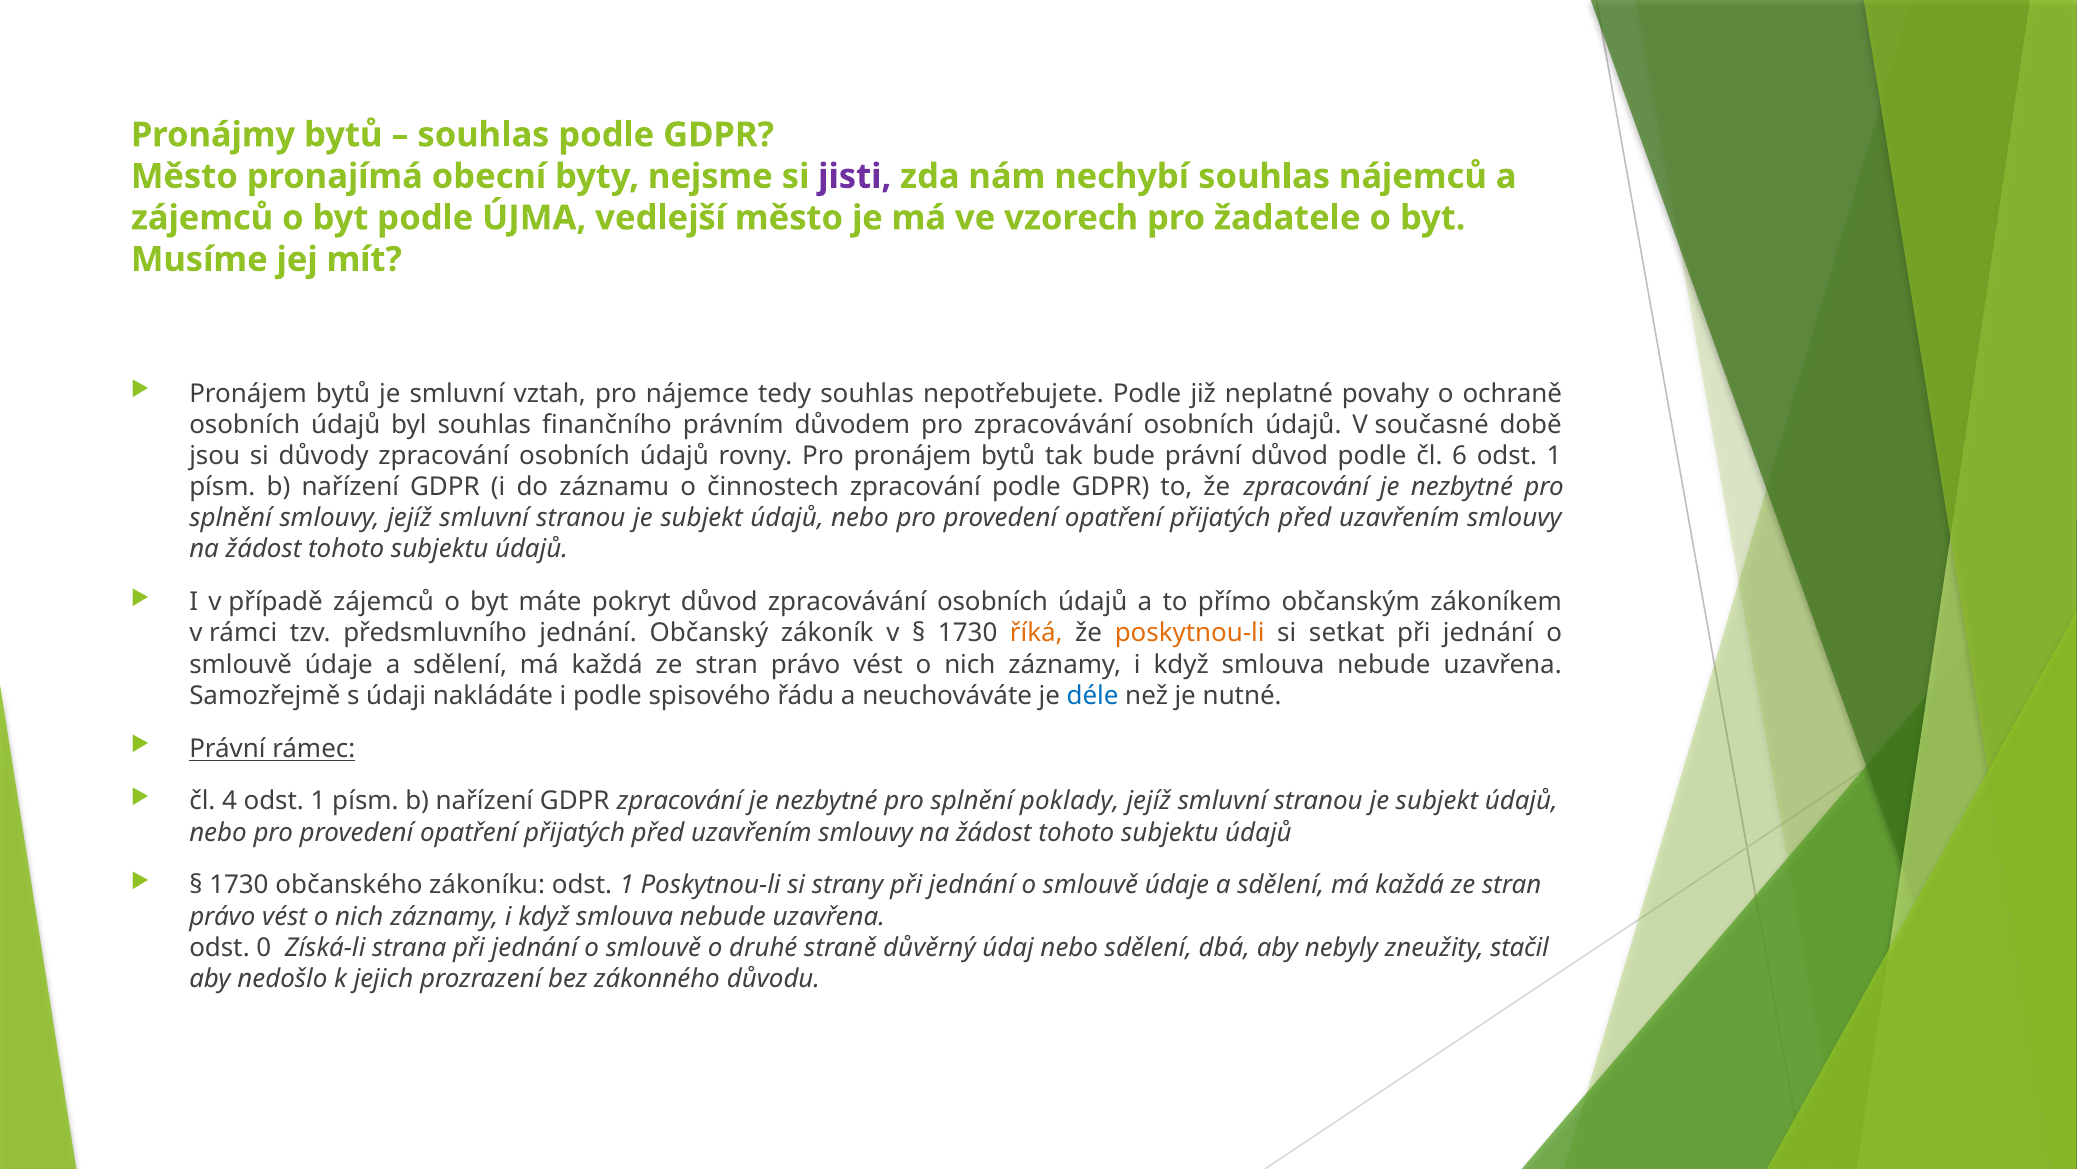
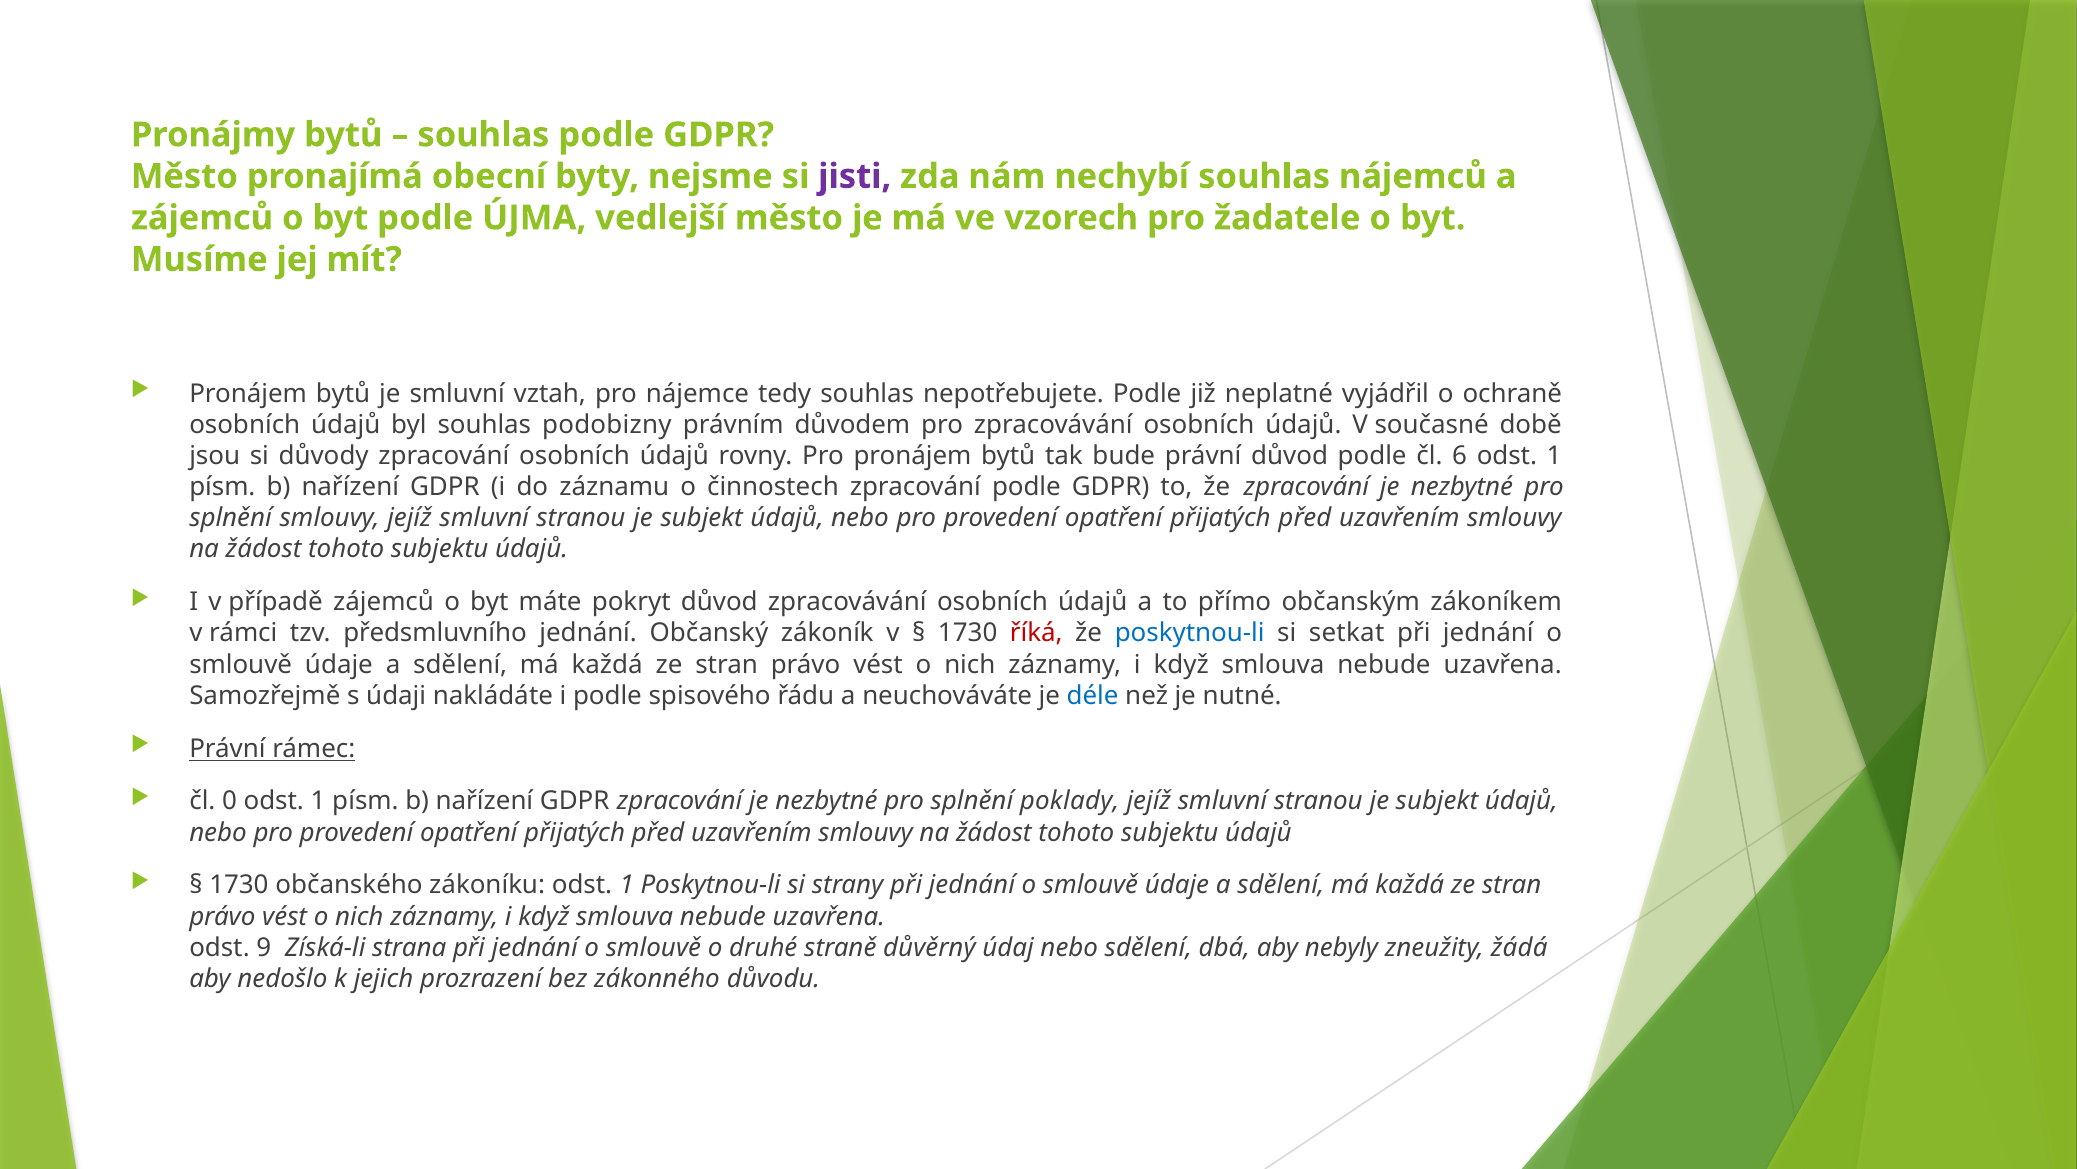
povahy: povahy -> vyjádřil (1385, 393)
finančního: finančního -> podobizny (607, 424)
říká colour: orange -> red (1036, 633)
poskytnou-li colour: orange -> blue (1190, 633)
4: 4 -> 0 (229, 801)
0: 0 -> 9 (264, 947)
stačil: stačil -> žádá (1519, 947)
